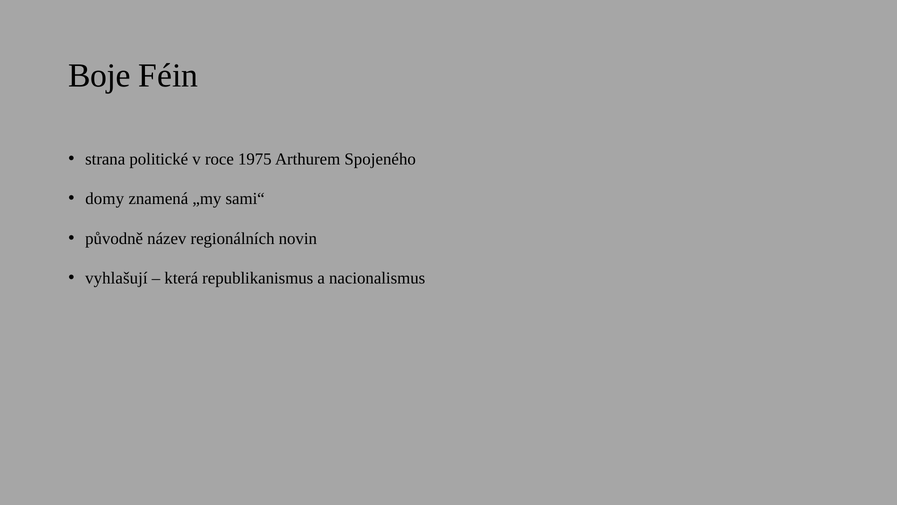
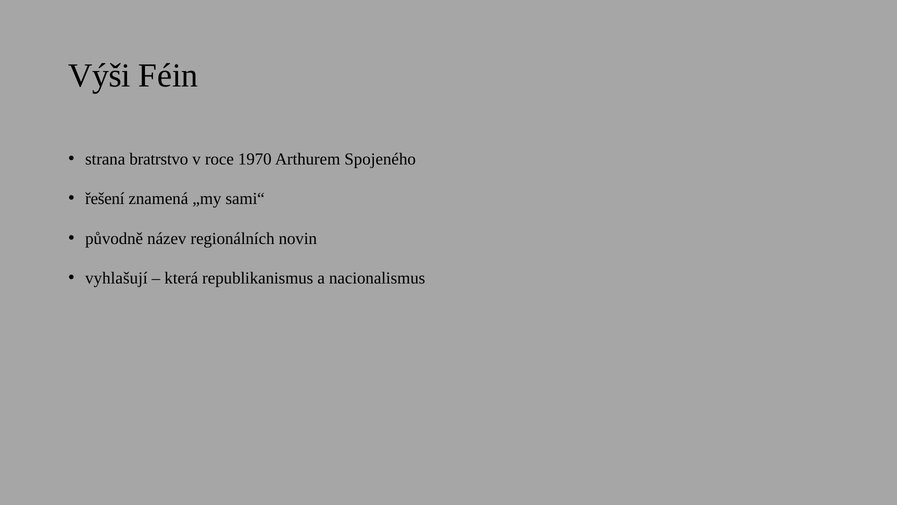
Boje: Boje -> Výši (99, 75)
politické: politické -> bratrstvo (159, 159)
1975: 1975 -> 1970 (255, 159)
domy: domy -> řešení (105, 199)
